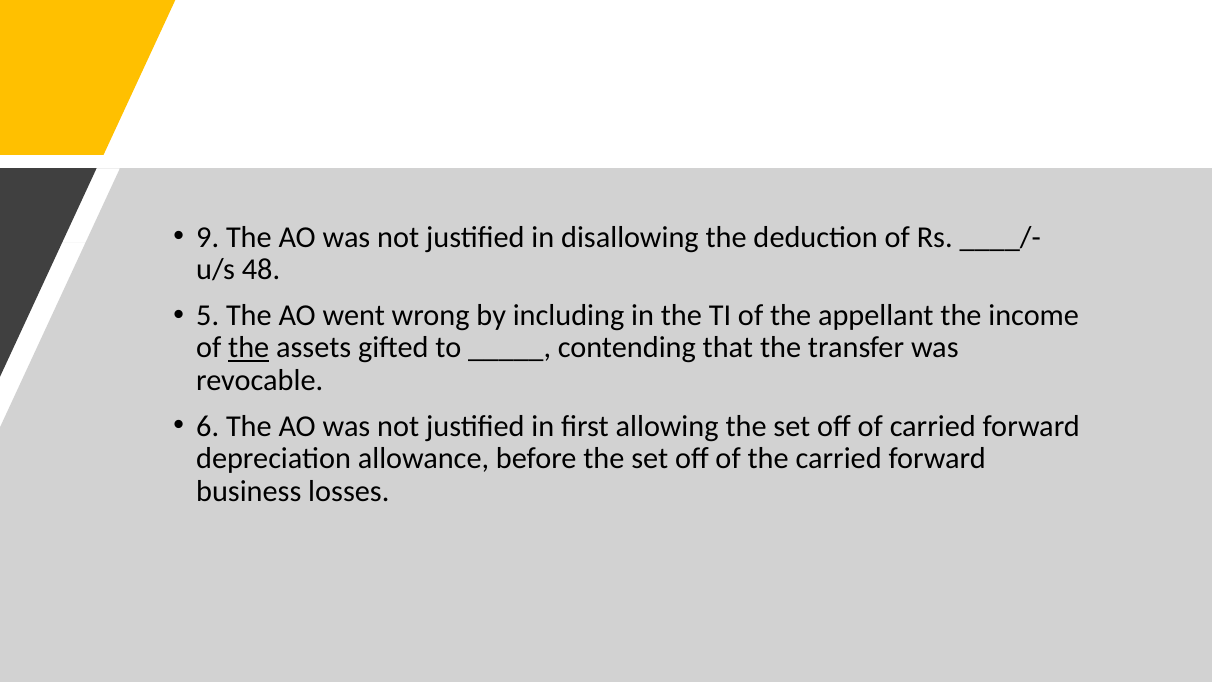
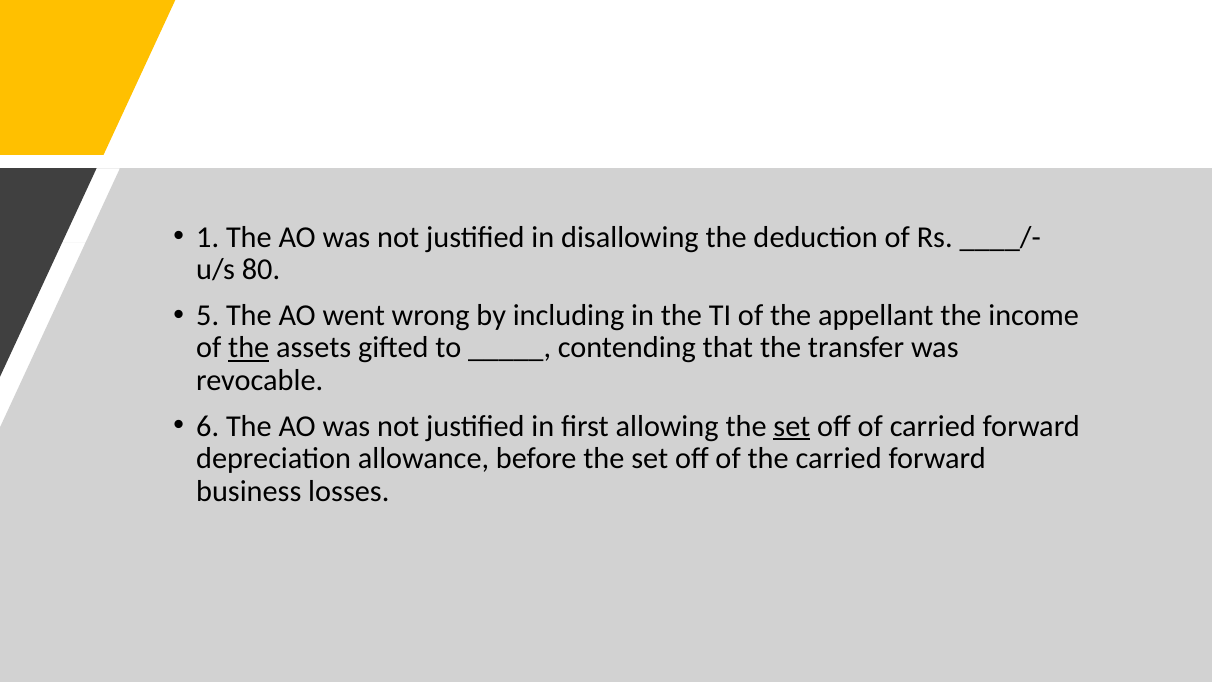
9: 9 -> 1 (208, 237)
48: 48 -> 80 (261, 270)
set underline: none -> present (792, 426)
